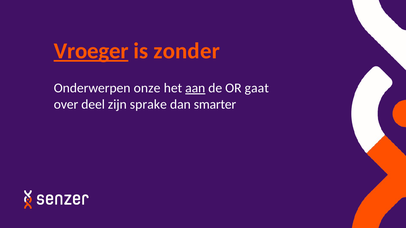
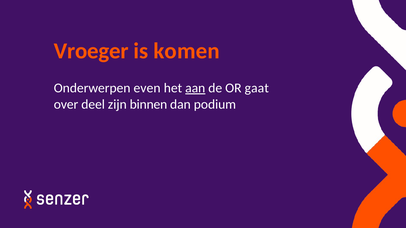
Vroeger underline: present -> none (91, 51)
zonder: zonder -> komen (187, 51)
onze: onze -> even (147, 88)
sprake: sprake -> binnen (148, 104)
smarter: smarter -> podium (215, 104)
